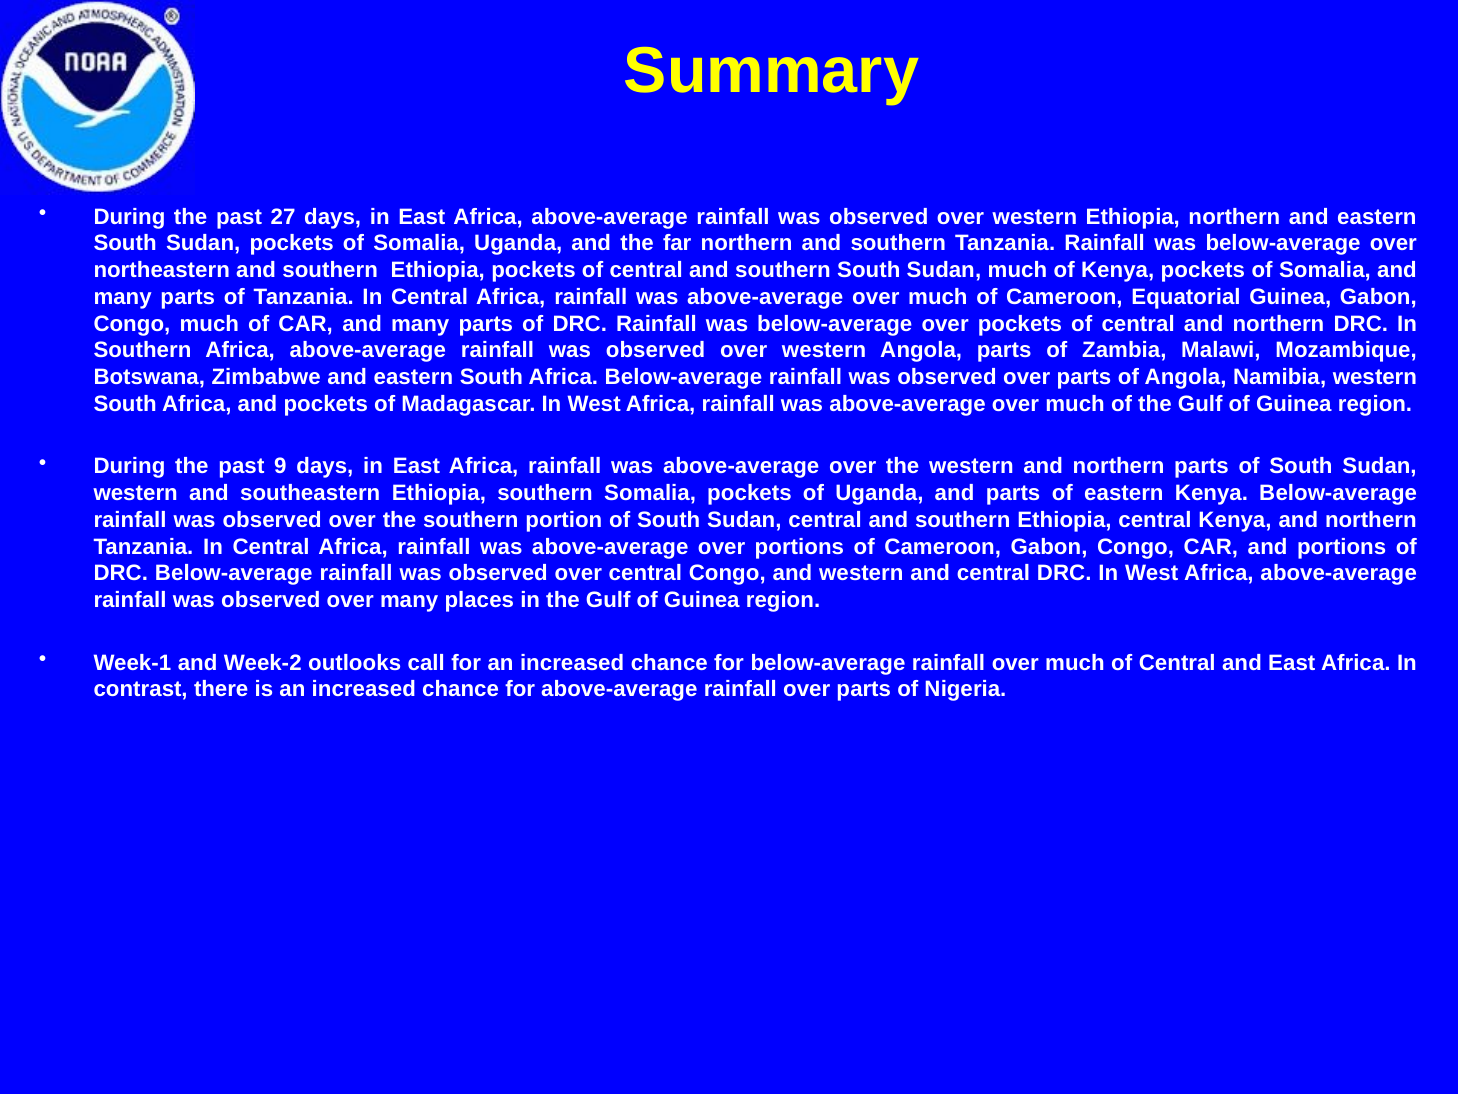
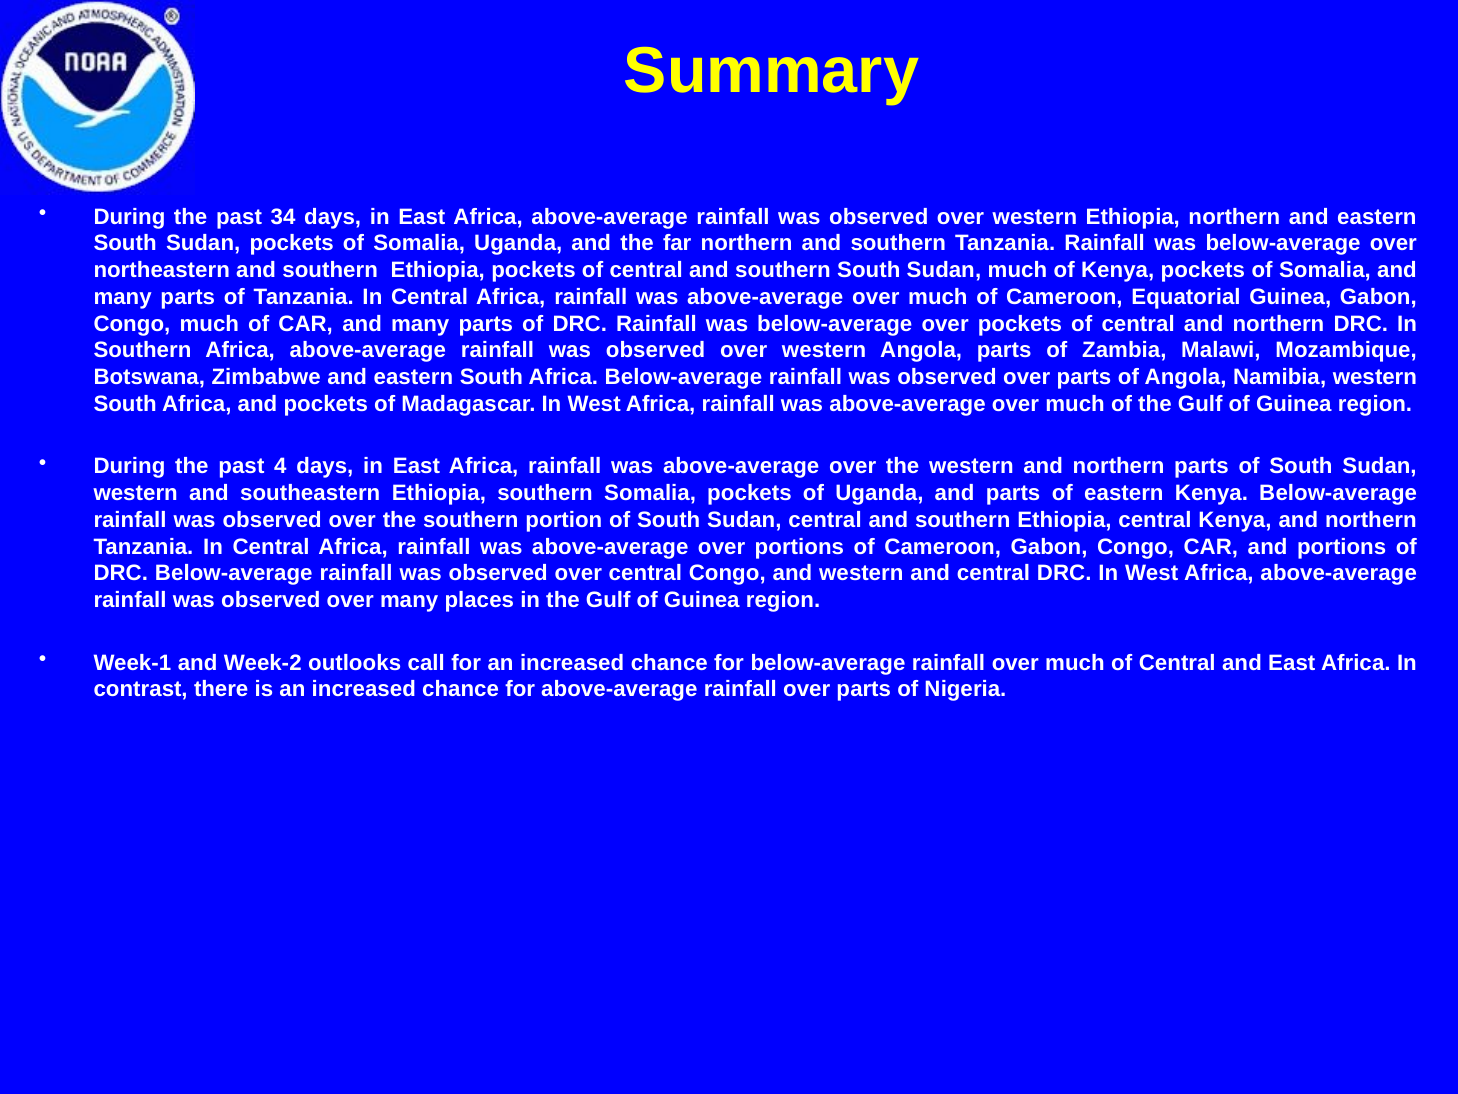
27: 27 -> 34 (283, 217)
9: 9 -> 4 (280, 466)
